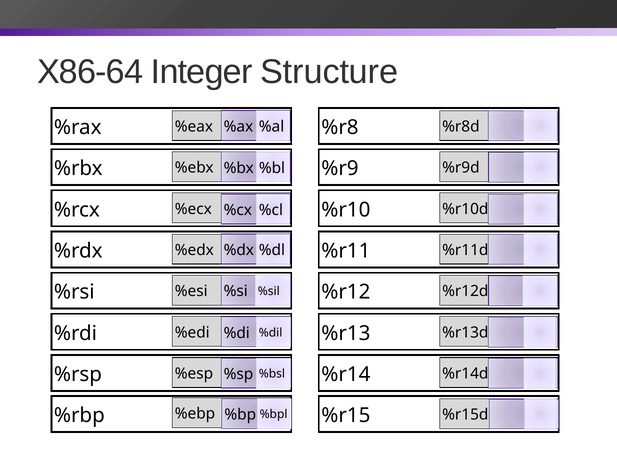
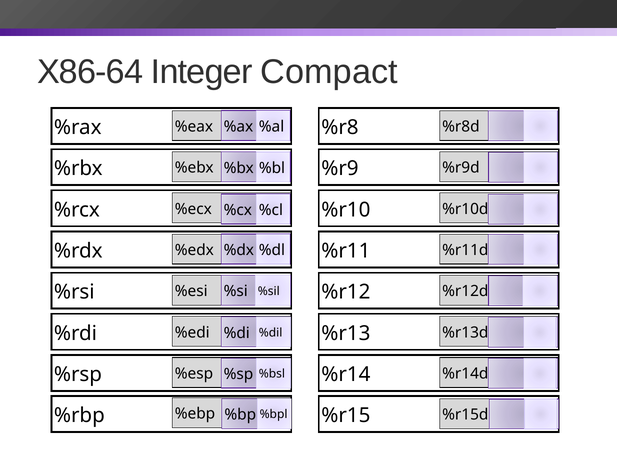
Structure: Structure -> Compact (329, 72)
